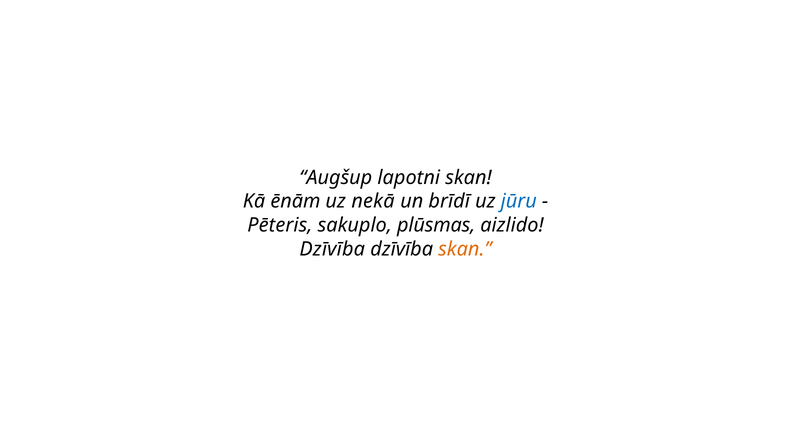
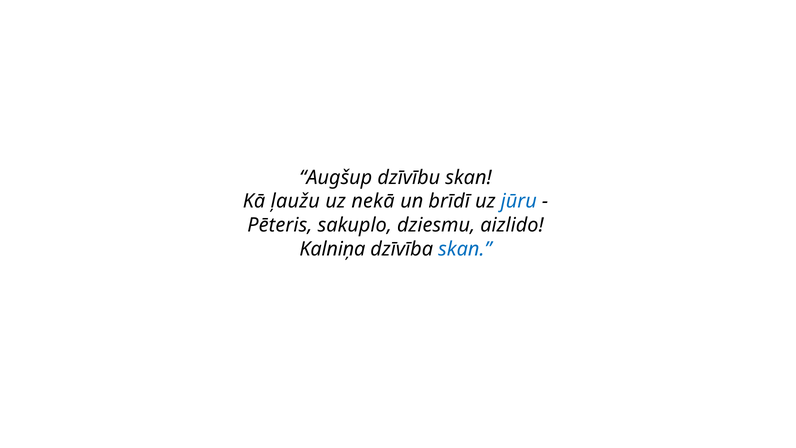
lapotni: lapotni -> dzīvību (409, 177)
ēnām: ēnām -> ļaužu (295, 201)
plūsmas: plūsmas -> dziesmu (436, 225)
Dzīvība: Dzīvība -> Kalniņa (332, 249)
skan colour: orange -> blue (465, 249)
